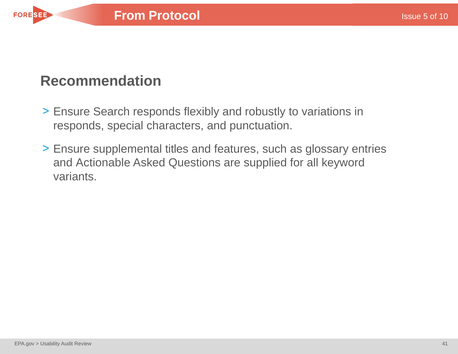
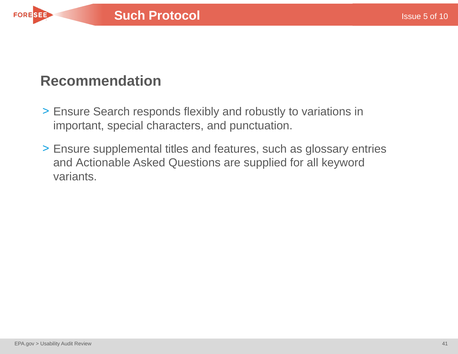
From: From -> Such (130, 16)
responds: responds -> important (79, 126)
